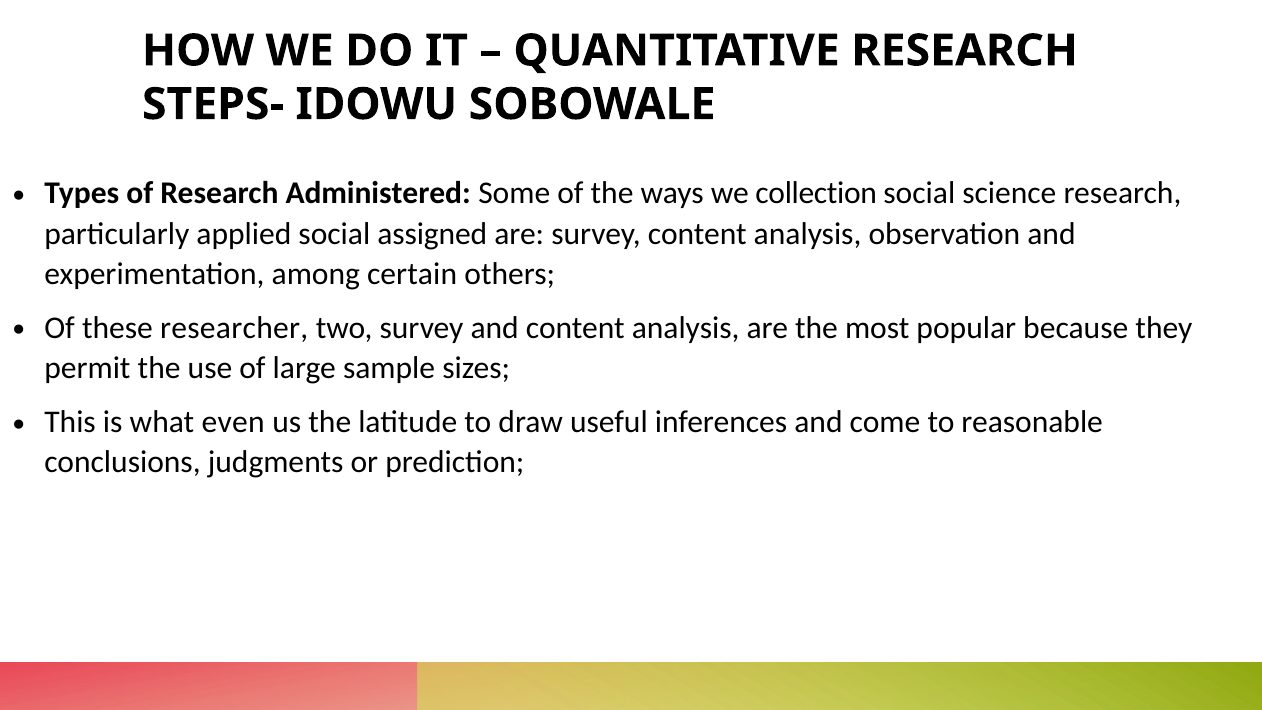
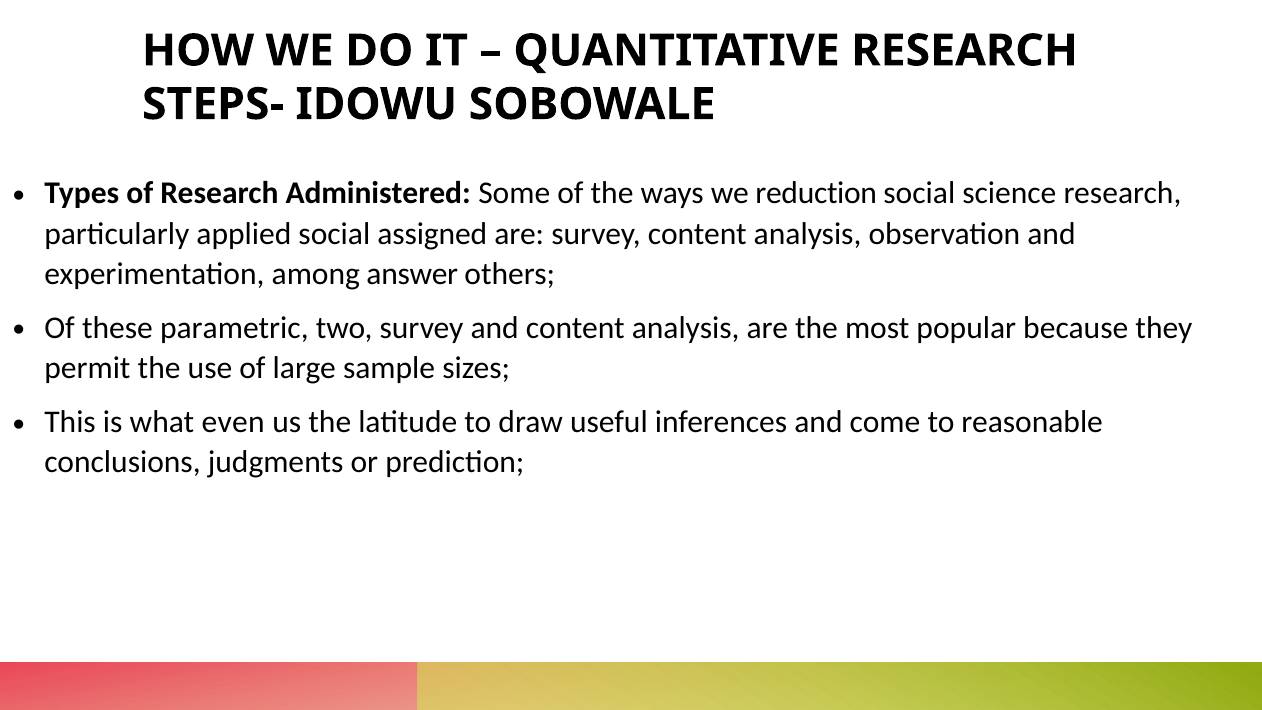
collection: collection -> reduction (816, 193)
certain: certain -> answer (412, 274)
researcher: researcher -> parametric (234, 328)
